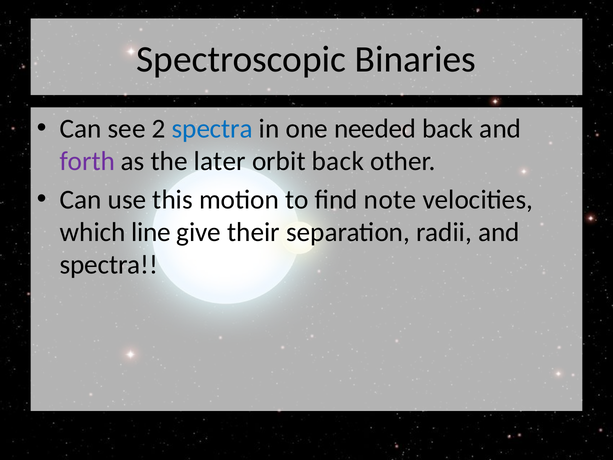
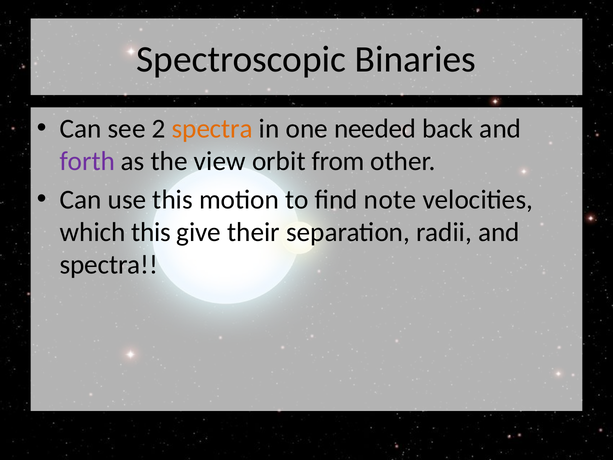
spectra colour: blue -> orange (212, 129)
later: later -> view (220, 161)
orbit back: back -> from (338, 161)
which line: line -> this (151, 232)
